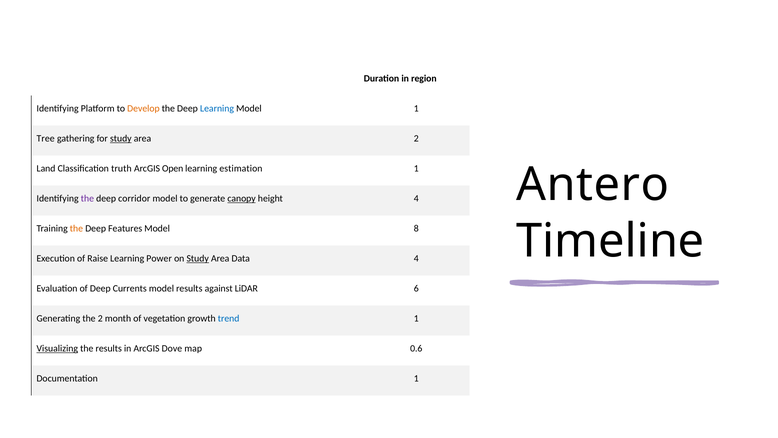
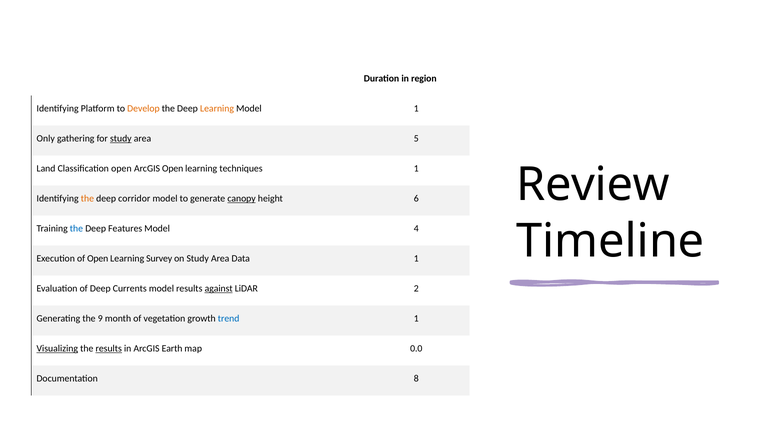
Learning colour: blue -> orange (217, 108)
Tree: Tree -> Only (46, 138)
area 2: 2 -> 5 (416, 138)
Classification truth: truth -> open (121, 168)
estimation: estimation -> techniques (241, 168)
Antero: Antero -> Review (593, 185)
the colour: purple -> orange (87, 198)
height 4: 4 -> 6 (416, 198)
the colour: orange -> blue (76, 228)
8: 8 -> 4 (416, 228)
of Raise: Raise -> Open (98, 258)
Power: Power -> Survey (159, 258)
Study underline: present -> none (198, 258)
Data 4: 4 -> 1 (416, 258)
against underline: none -> present (219, 288)
6: 6 -> 2 (416, 288)
the 2: 2 -> 9 (100, 318)
results underline: none -> present (109, 348)
Dove: Dove -> Earth (172, 348)
0.6: 0.6 -> 0.0 (416, 348)
Documentation 1: 1 -> 8 (416, 378)
